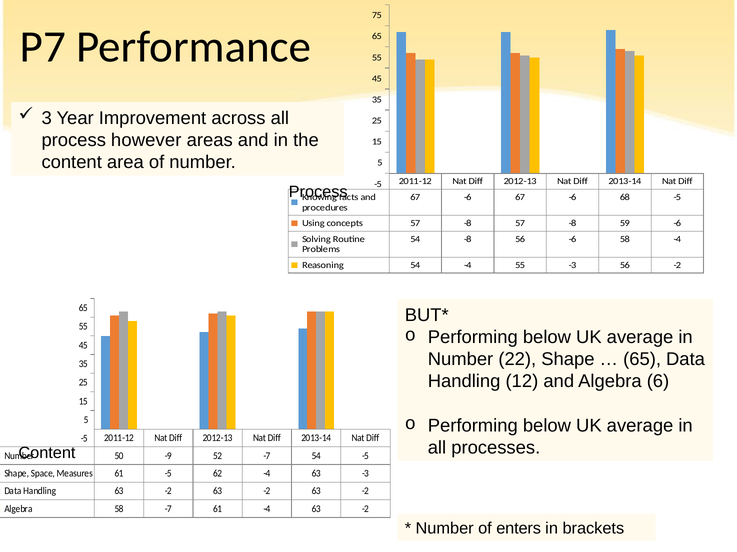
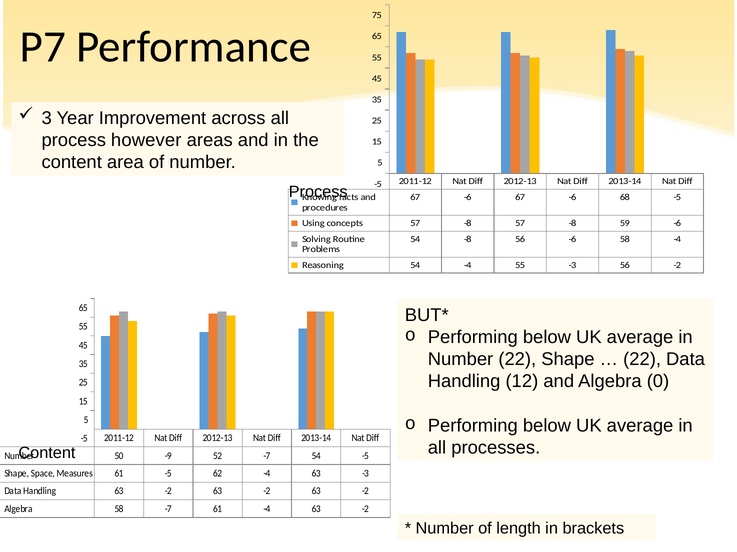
65: 65 -> 22 (642, 360)
6: 6 -> 0 (658, 382)
enters: enters -> length (519, 529)
